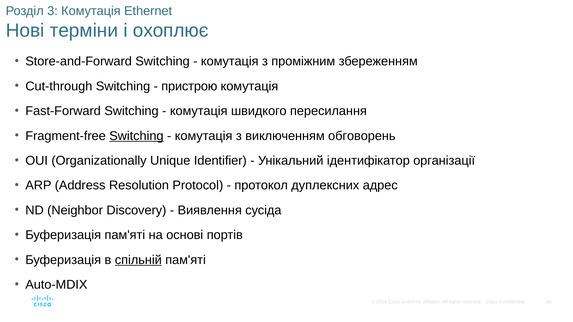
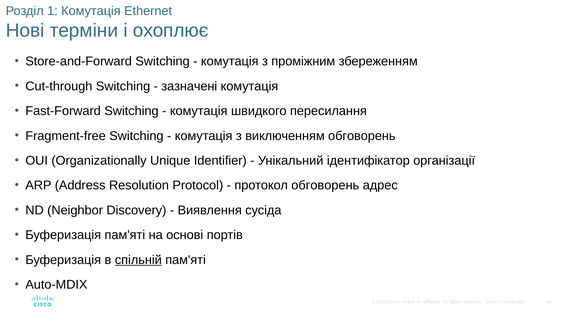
3: 3 -> 1 (53, 11)
пристрою: пристрою -> зазначені (189, 86)
Switching underline: present -> none (136, 136)
протокол дуплексних: дуплексних -> обговорень (325, 186)
